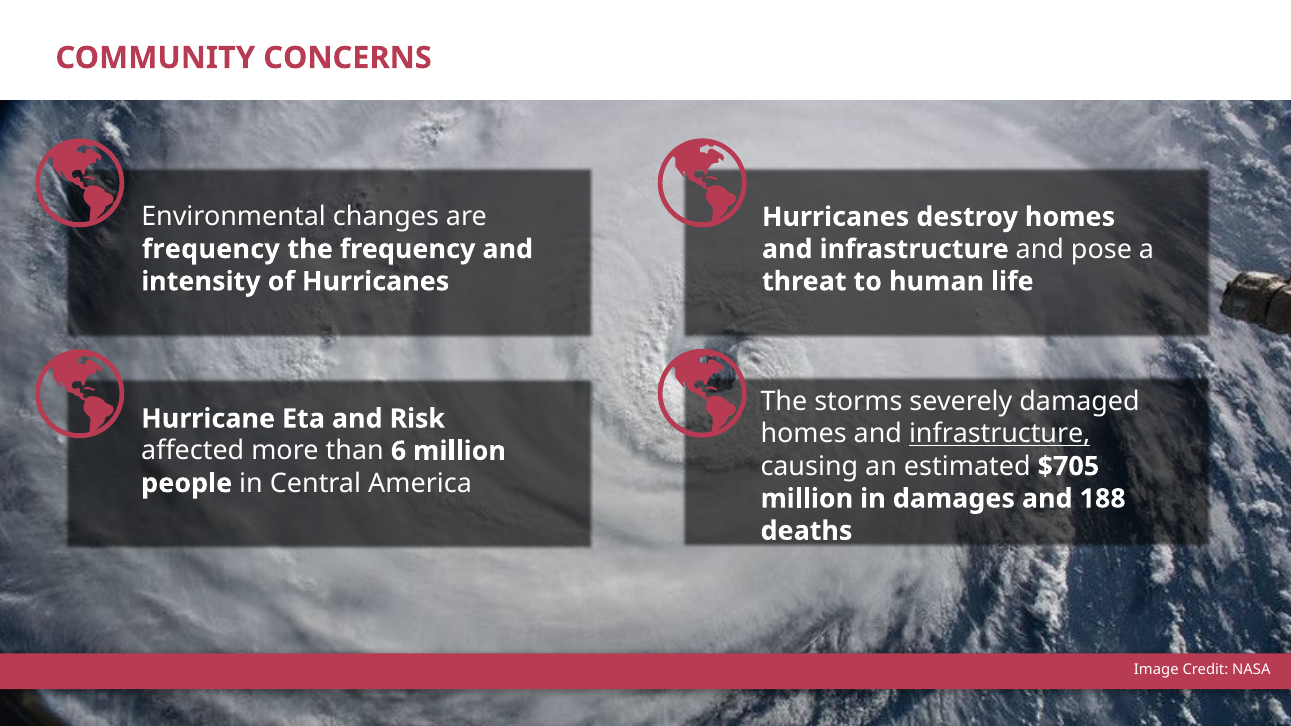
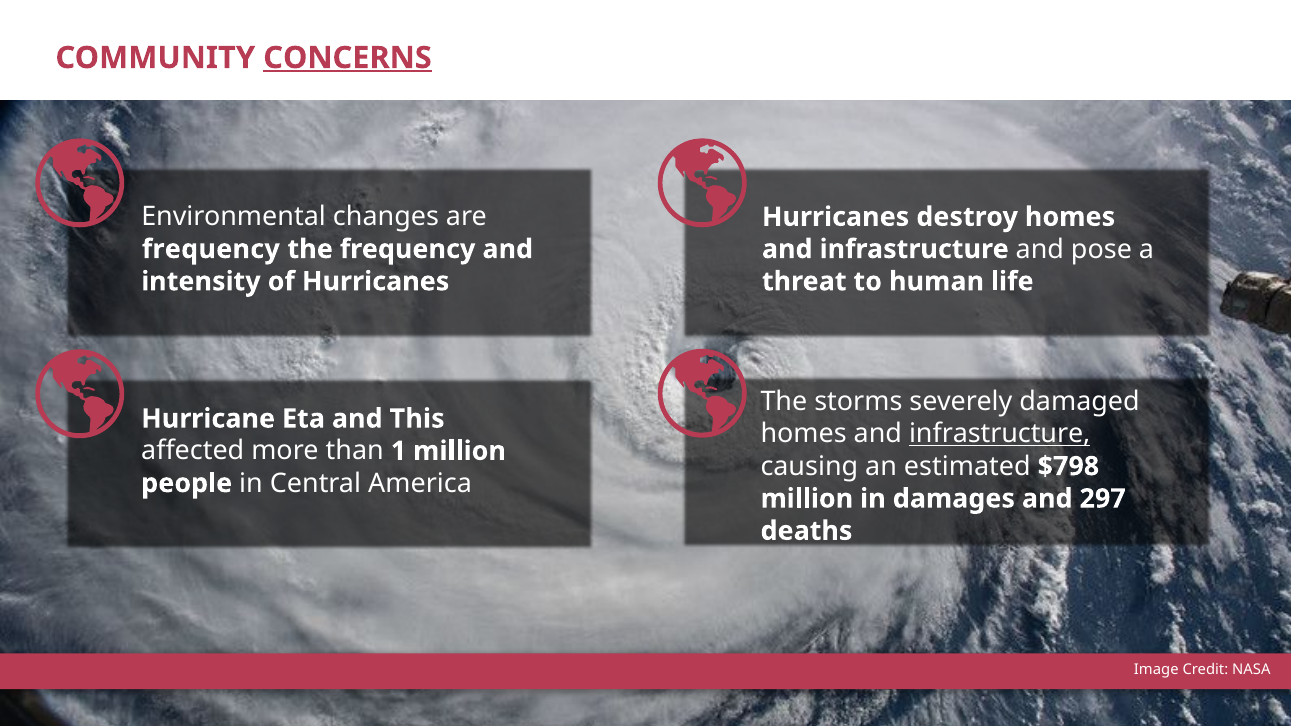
CONCERNS underline: none -> present (348, 58)
Risk: Risk -> This (417, 419)
6: 6 -> 1 (399, 451)
$705: $705 -> $798 (1068, 466)
188: 188 -> 297 (1103, 499)
